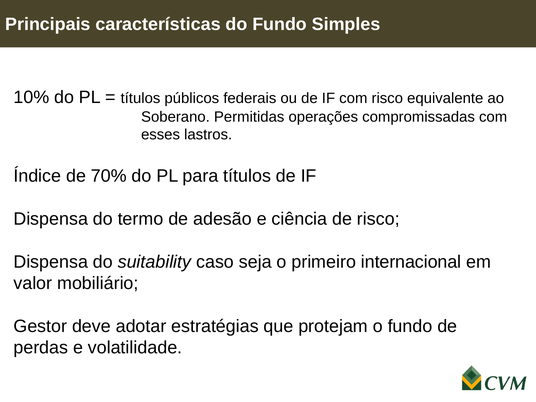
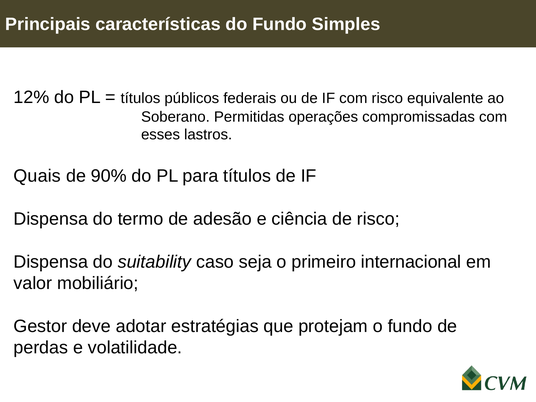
10%: 10% -> 12% (31, 97)
Índice: Índice -> Quais (37, 176)
70%: 70% -> 90% (109, 176)
